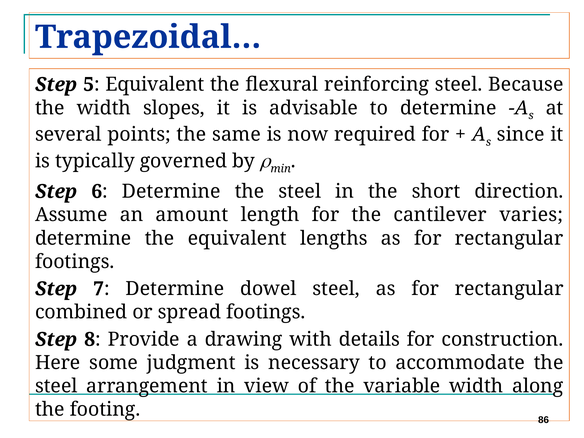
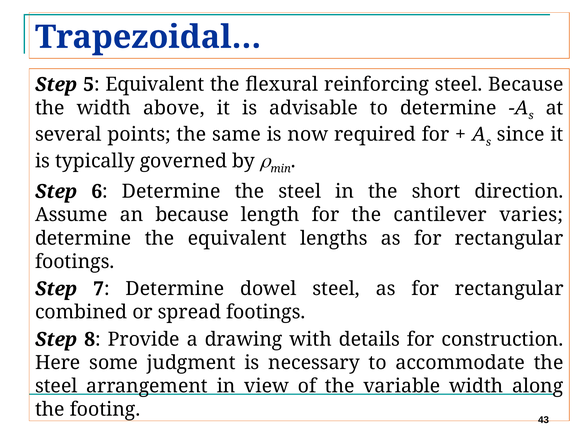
slopes: slopes -> above (174, 108)
an amount: amount -> because (192, 215)
86: 86 -> 43 (544, 420)
